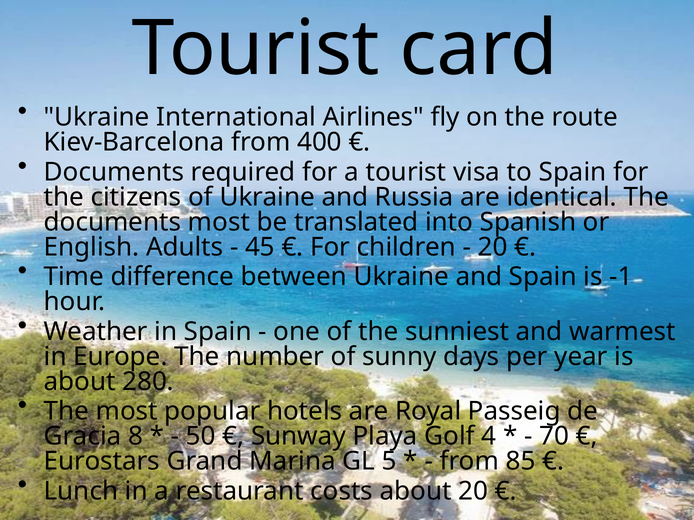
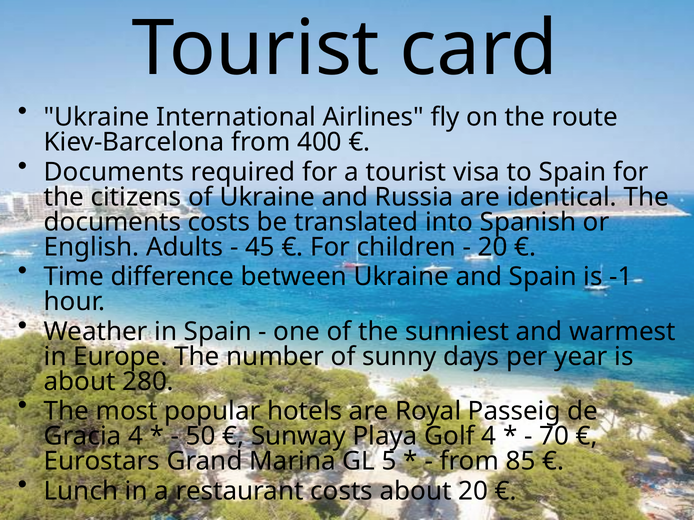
documents most: most -> costs (219, 222)
Gracia 8: 8 -> 4 (136, 437)
